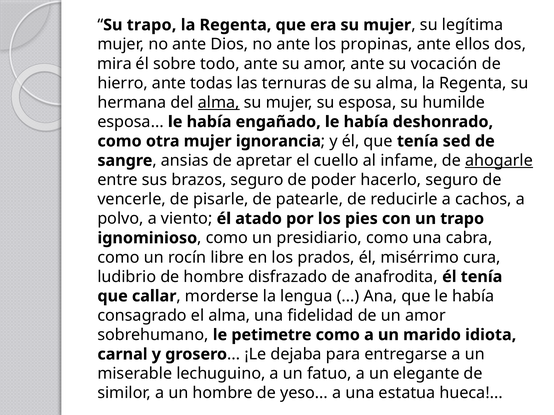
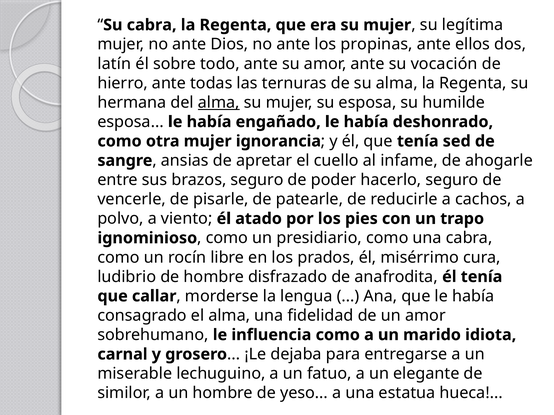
Su trapo: trapo -> cabra (152, 25)
mira: mira -> latín (114, 64)
ahogarle underline: present -> none (499, 161)
petimetre: petimetre -> influencia (271, 335)
